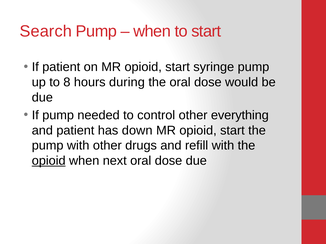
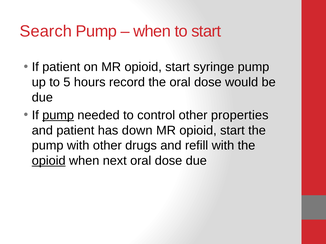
8: 8 -> 5 (67, 82)
during: during -> record (127, 82)
pump underline: none -> present (58, 115)
everything: everything -> properties (240, 115)
